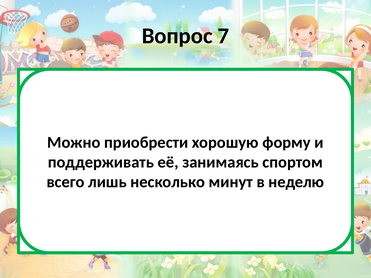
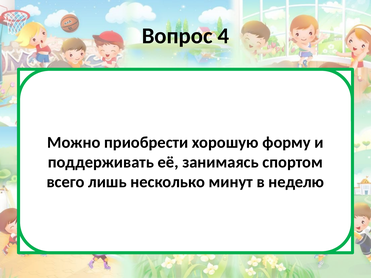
7: 7 -> 4 (223, 36)
